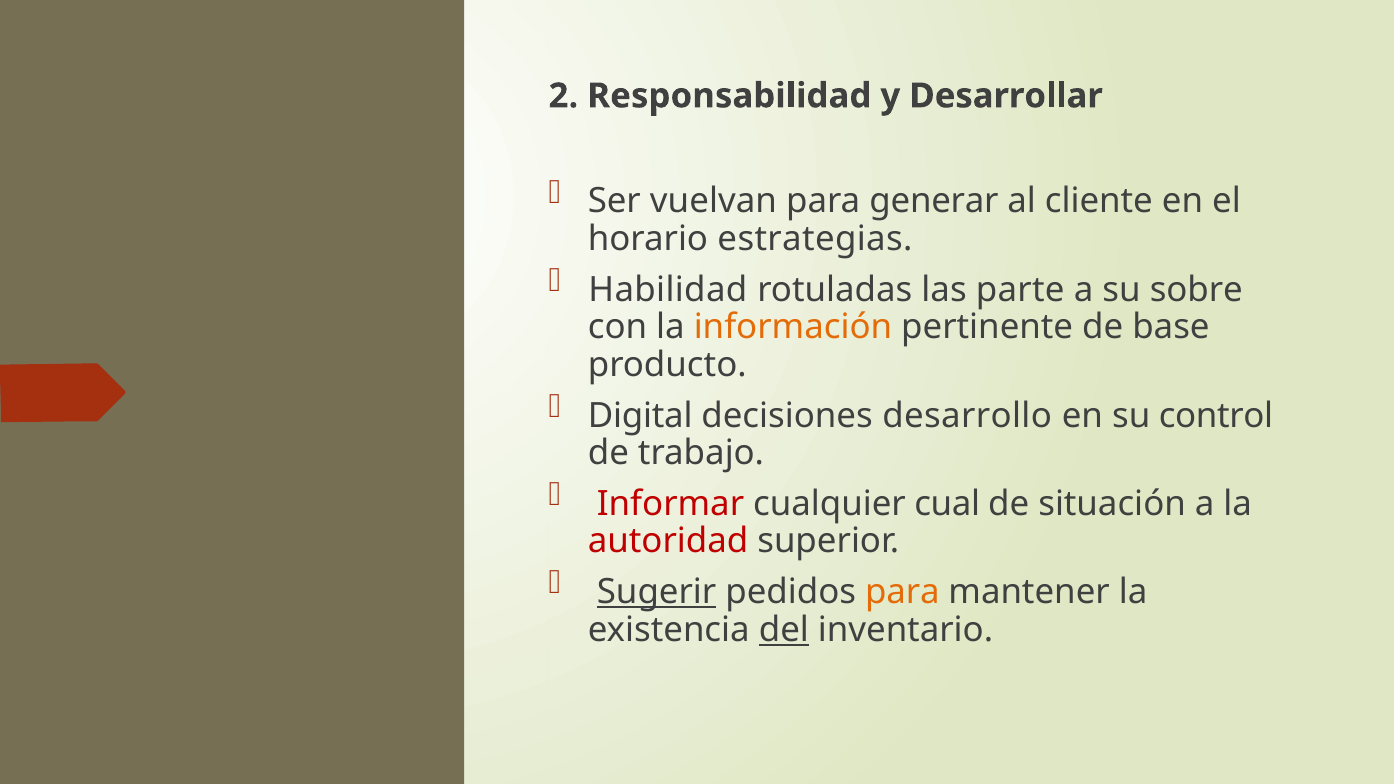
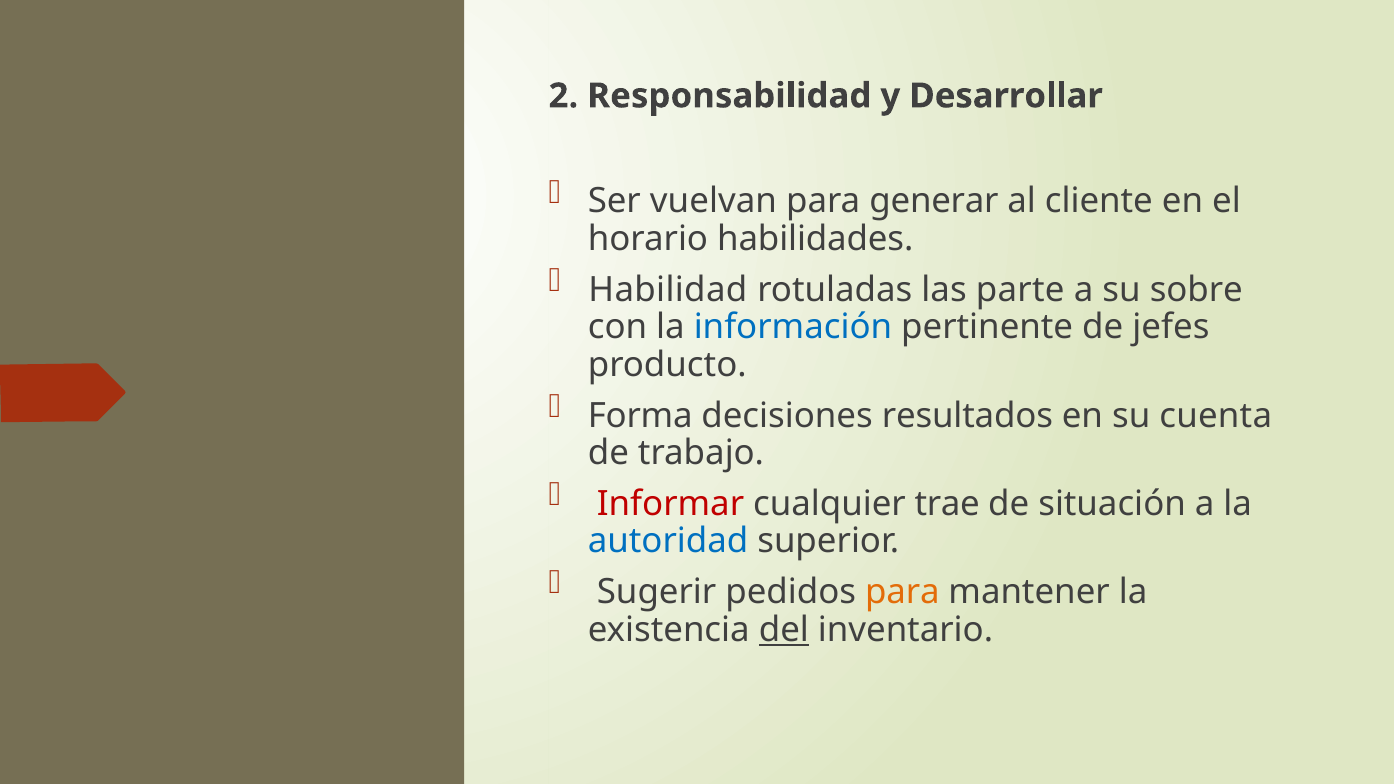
estrategias: estrategias -> habilidades (815, 239)
información colour: orange -> blue (793, 327)
base: base -> jefes (1171, 327)
Digital: Digital -> Forma (640, 416)
desarrollo: desarrollo -> resultados (967, 416)
control: control -> cuenta (1216, 416)
cual: cual -> trae (947, 504)
autoridad colour: red -> blue (668, 542)
Sugerir underline: present -> none (657, 592)
